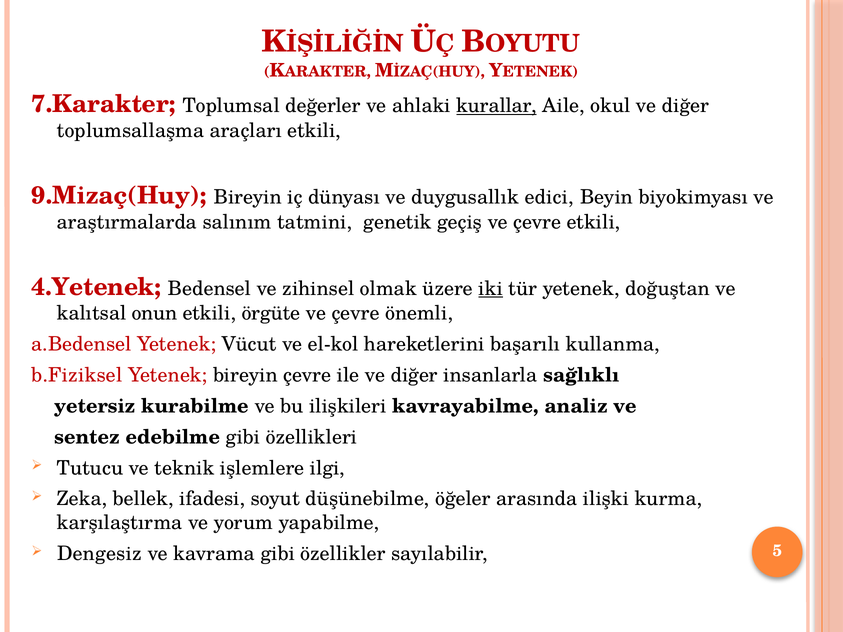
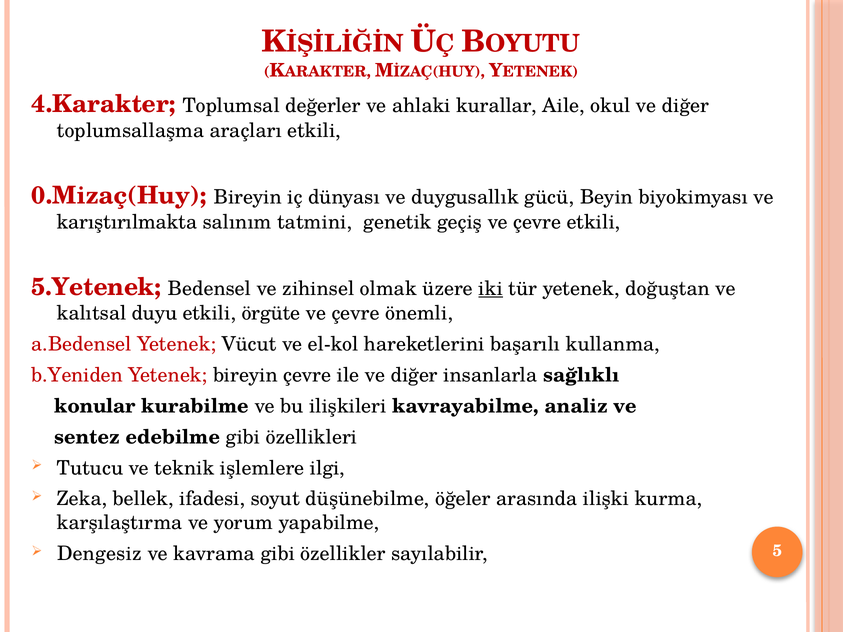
7.Karakter: 7.Karakter -> 4.Karakter (104, 104)
kurallar underline: present -> none (497, 106)
9.Mizaç(Huy: 9.Mizaç(Huy -> 0.Mizaç(Huy (119, 196)
edici: edici -> gücü (549, 197)
araştırmalarda: araştırmalarda -> karıştırılmakta (127, 222)
4.Yetenek: 4.Yetenek -> 5.Yetenek (96, 287)
onun: onun -> duyu (155, 314)
b.Fiziksel: b.Fiziksel -> b.Yeniden (77, 375)
yetersiz: yetersiz -> konular (95, 406)
